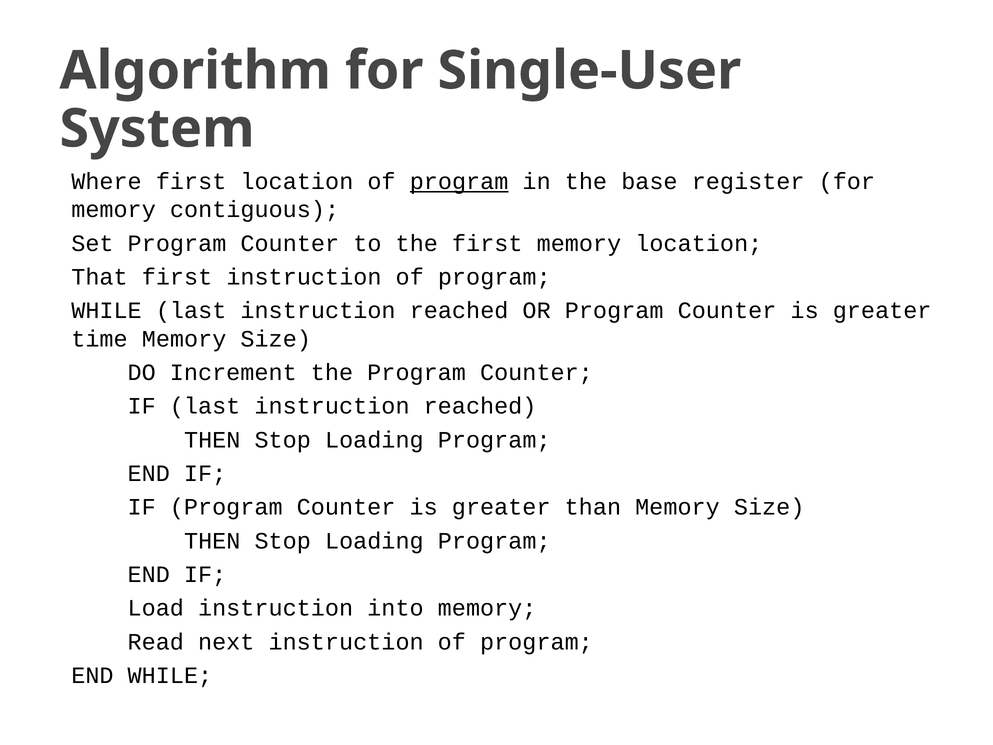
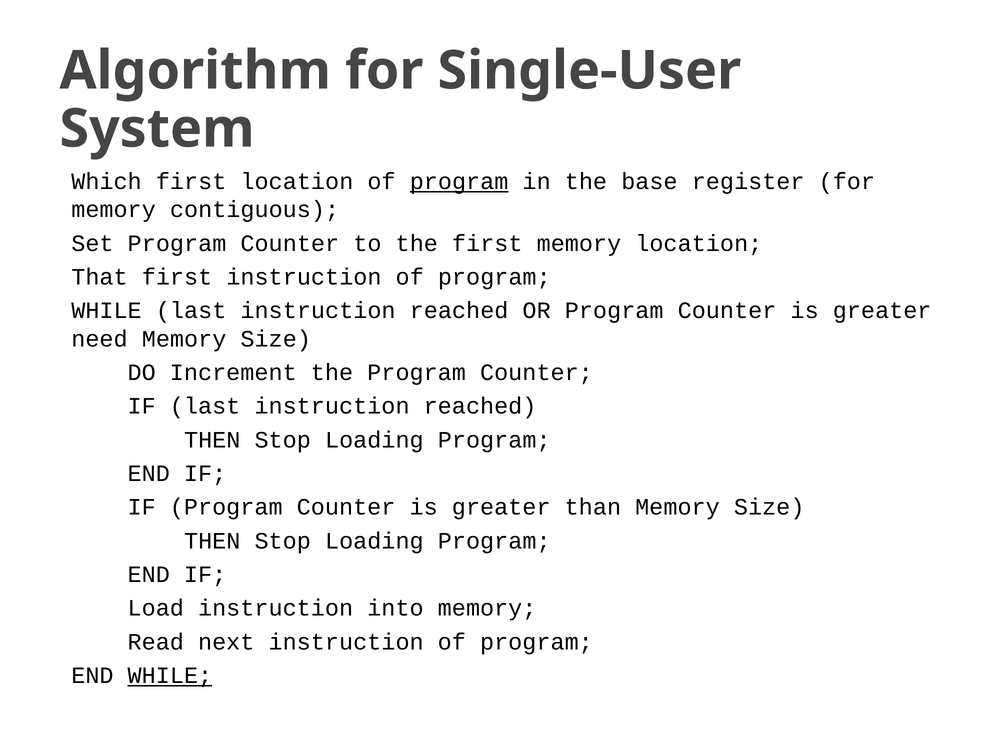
Where: Where -> Which (107, 181)
time: time -> need (99, 339)
WHILE underline: none -> present (170, 675)
